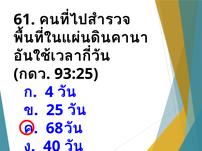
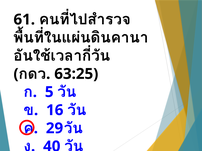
93:25: 93:25 -> 63:25 (76, 74)
4: 4 -> 5 (49, 92)
25: 25 -> 16 (55, 110)
68: 68 -> 29 (54, 129)
